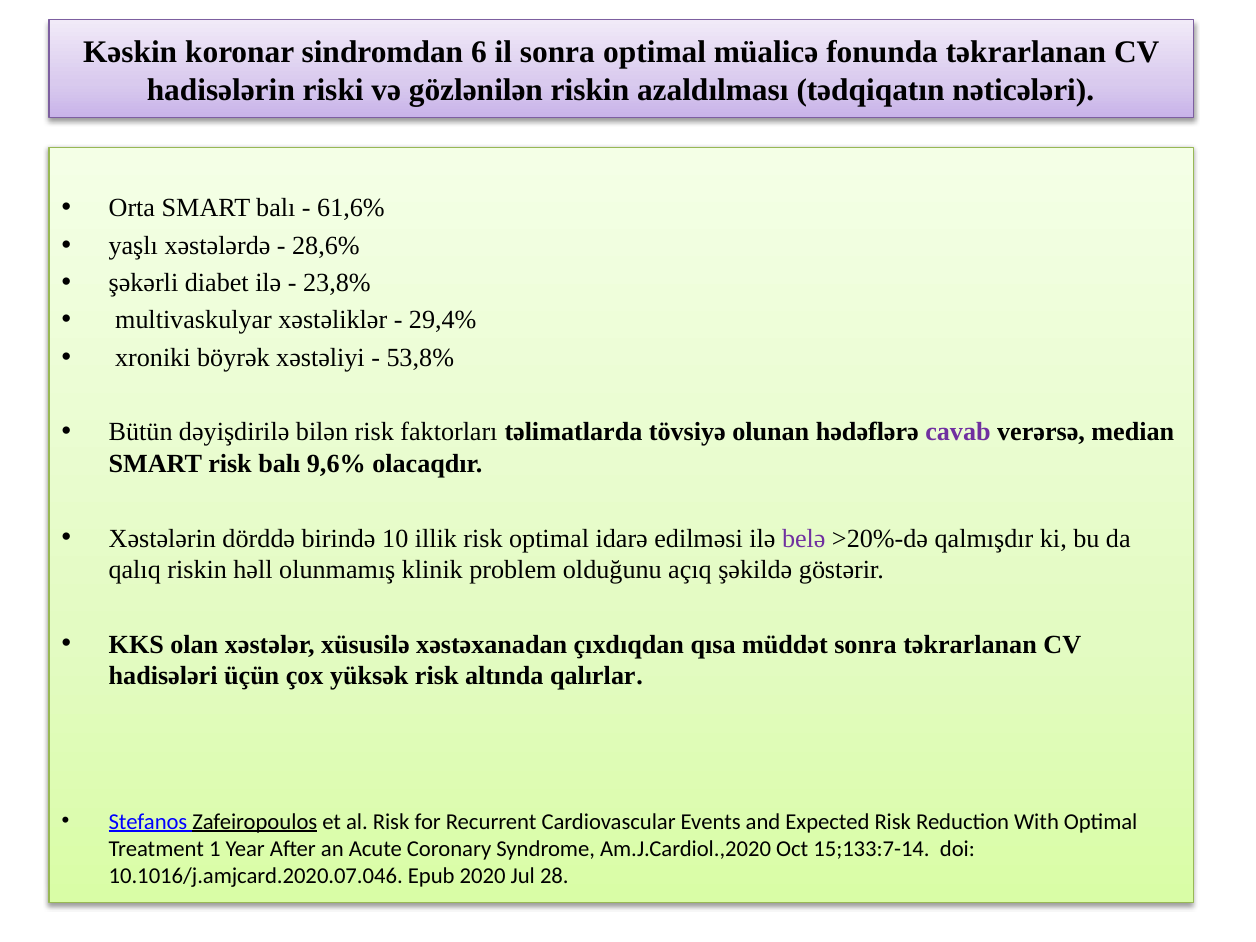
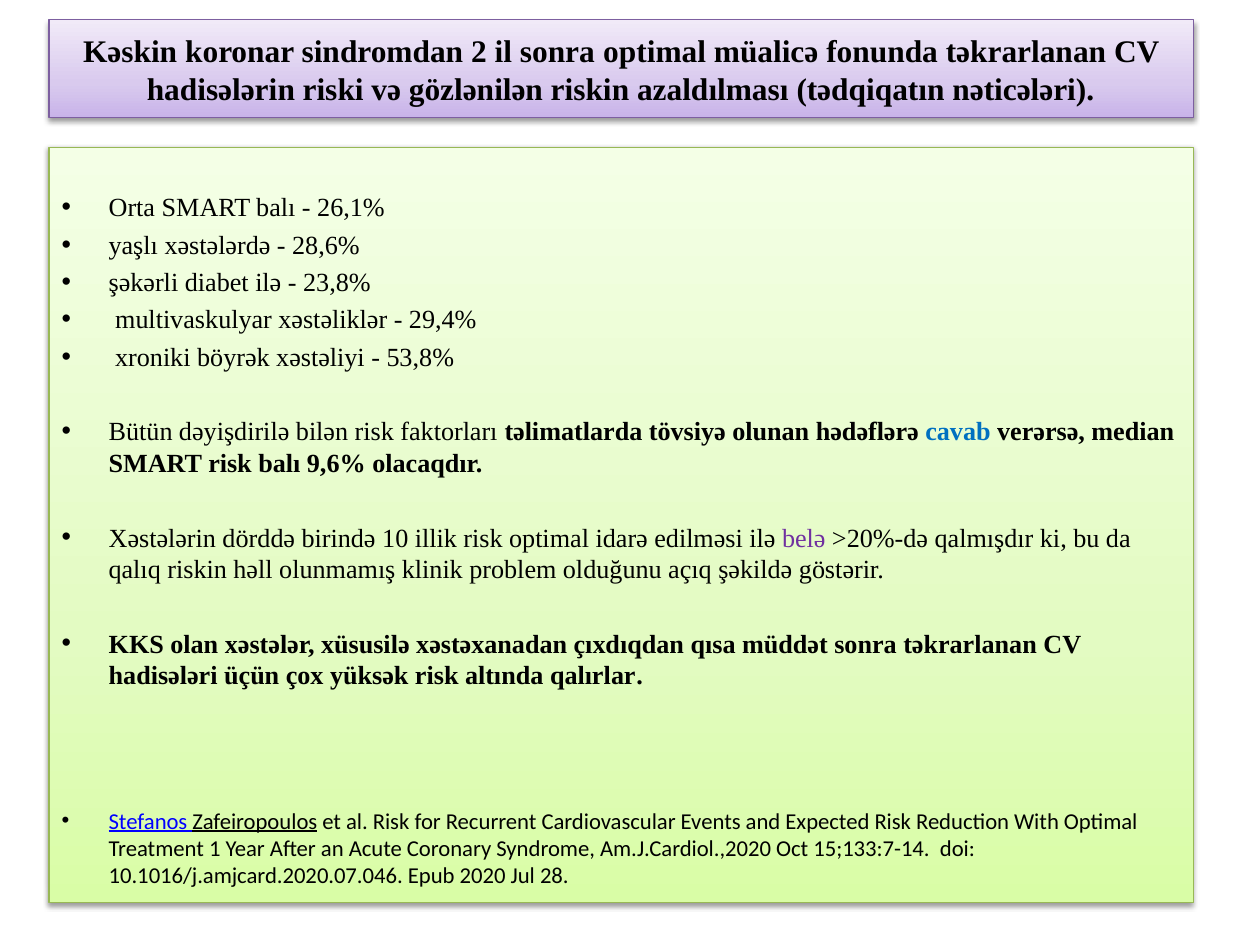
6: 6 -> 2 (479, 52)
61,6%: 61,6% -> 26,1% (351, 208)
cavab colour: purple -> blue (958, 432)
